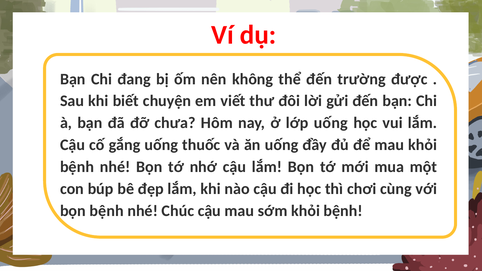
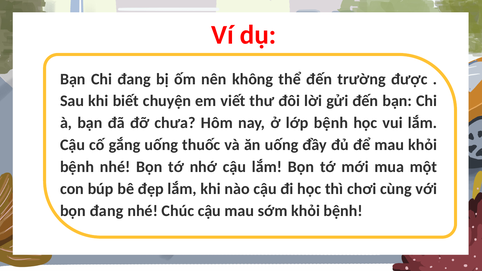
lớp uống: uống -> bệnh (331, 123)
bọn bệnh: bệnh -> đang (107, 211)
